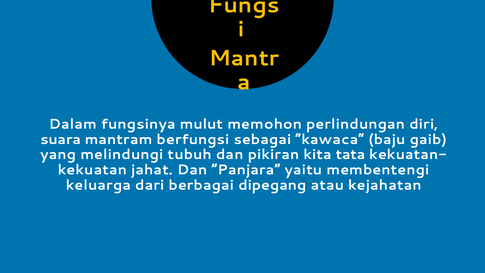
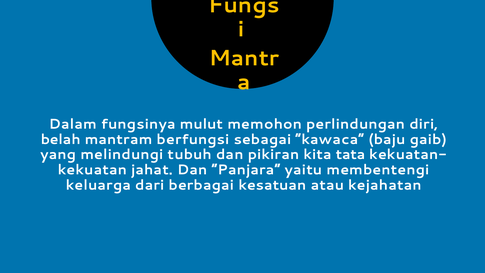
suara: suara -> belah (61, 139)
dipegang: dipegang -> kesatuan (272, 185)
